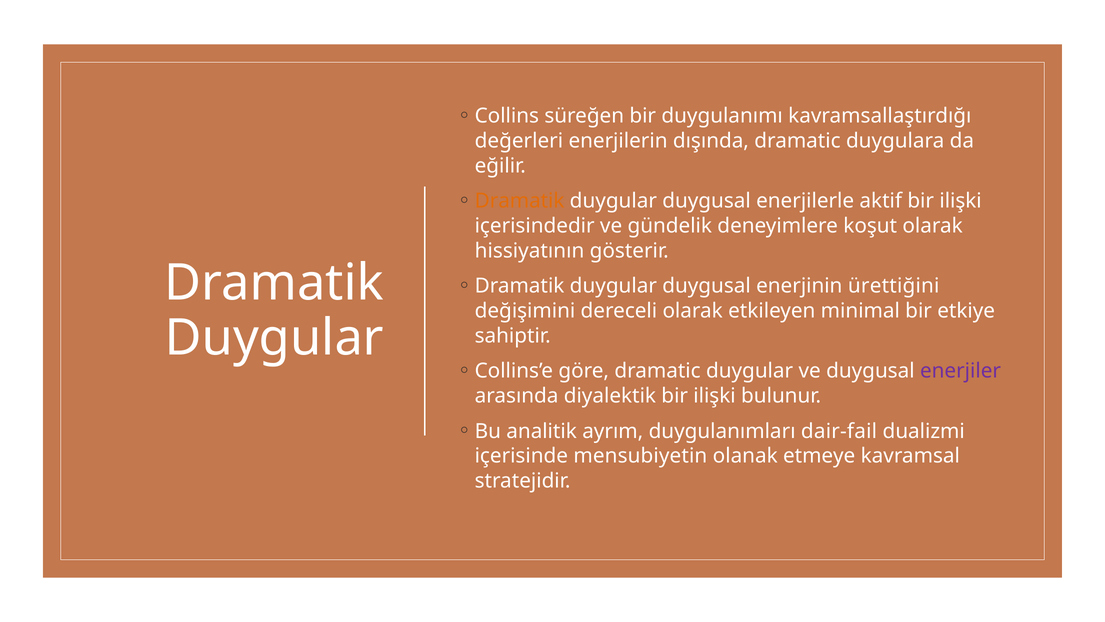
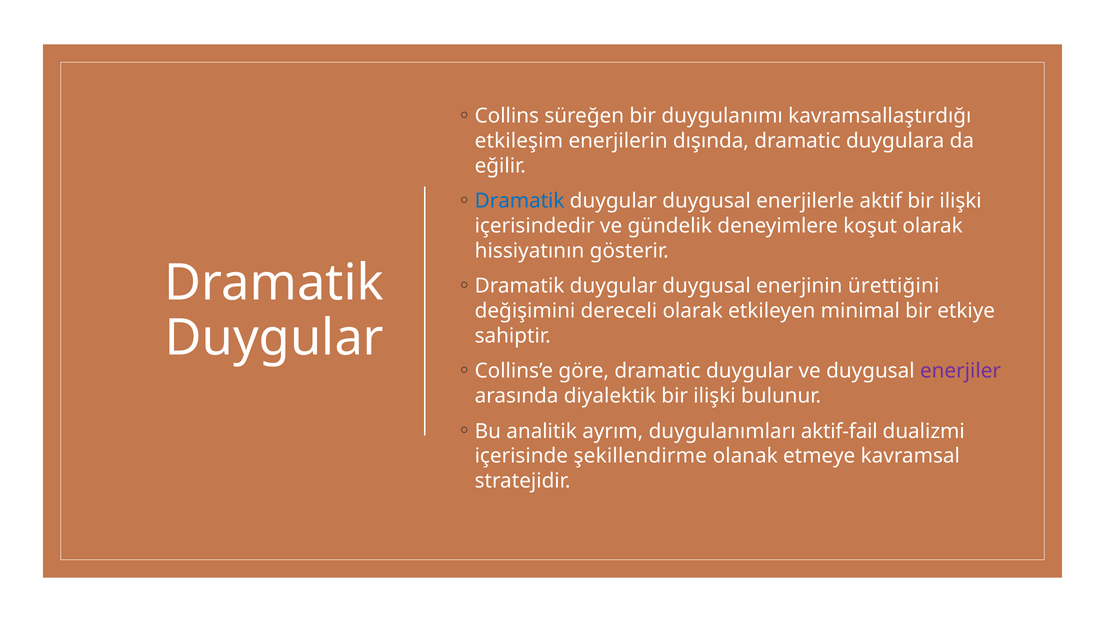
değerleri: değerleri -> etkileşim (519, 141)
Dramatik colour: orange -> blue (520, 201)
dair-fail: dair-fail -> aktif-fail (839, 431)
mensubiyetin: mensubiyetin -> şekillendirme (640, 456)
